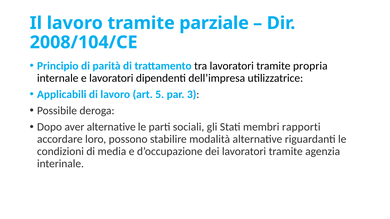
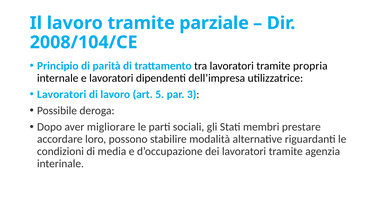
Applicabili: Applicabili -> Lavoratori (62, 95)
aver alternative: alternative -> migliorare (111, 127)
rapporti: rapporti -> prestare (301, 127)
